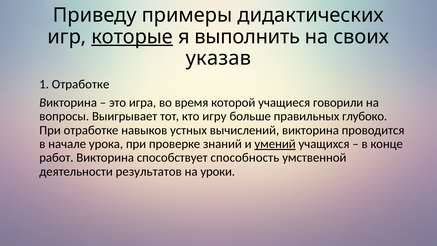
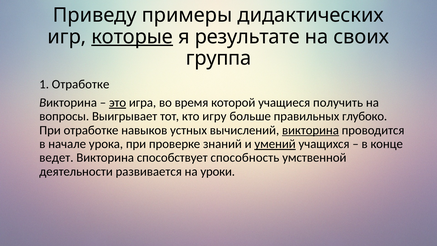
выполнить: выполнить -> результате (247, 37)
указав: указав -> группа (219, 58)
это underline: none -> present (118, 103)
говорили: говорили -> получить (338, 103)
викторина underline: none -> present (310, 130)
работ: работ -> ведет (56, 158)
результатов: результатов -> развивается (149, 171)
